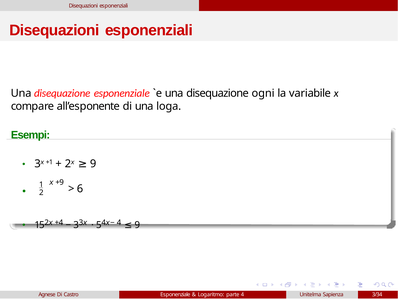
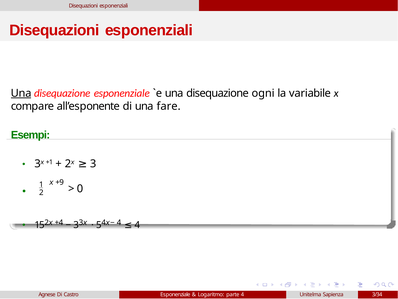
Una underline: none -> present (21, 93)
loga: loga -> fare (169, 106)
9: 9 -> 3 (93, 164)
6: 6 -> 0 (80, 188)
9: 9 -> 4 (137, 225)
